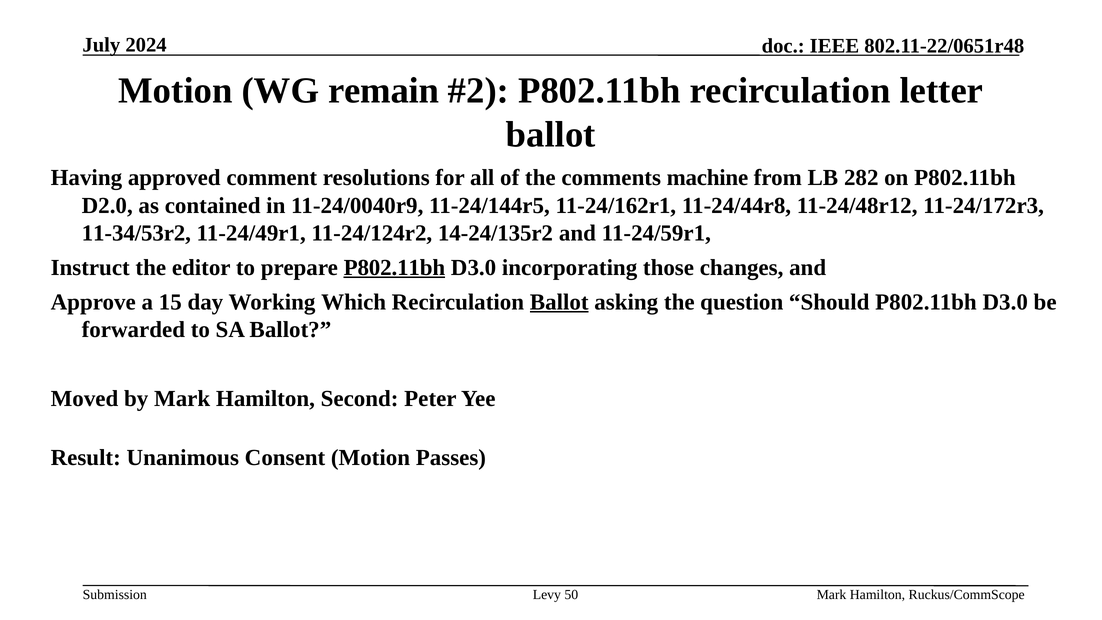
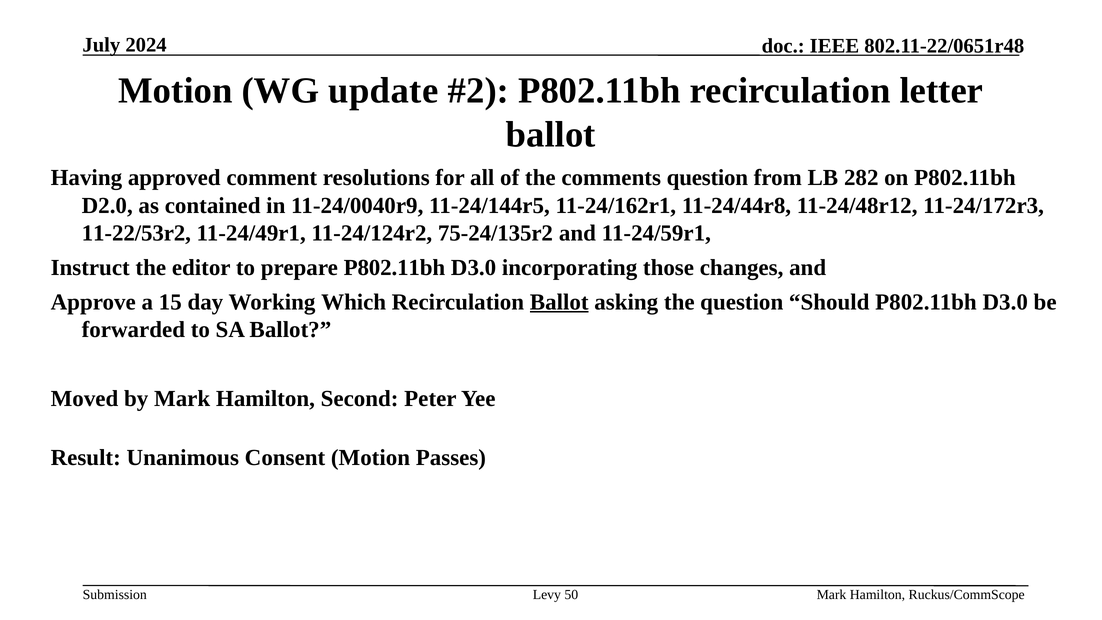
remain: remain -> update (383, 91)
comments machine: machine -> question (707, 178)
11-34/53r2: 11-34/53r2 -> 11-22/53r2 (136, 233)
14-24/135r2: 14-24/135r2 -> 75-24/135r2 (495, 233)
P802.11bh underline: present -> none (394, 267)
